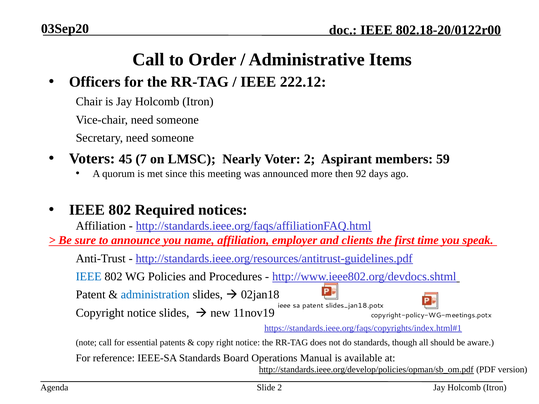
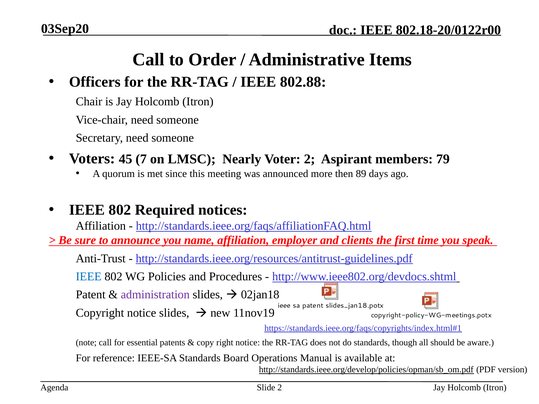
222.12: 222.12 -> 802.88 (303, 82)
59: 59 -> 79 (443, 159)
92: 92 -> 89 (361, 174)
administration colour: blue -> purple (155, 295)
